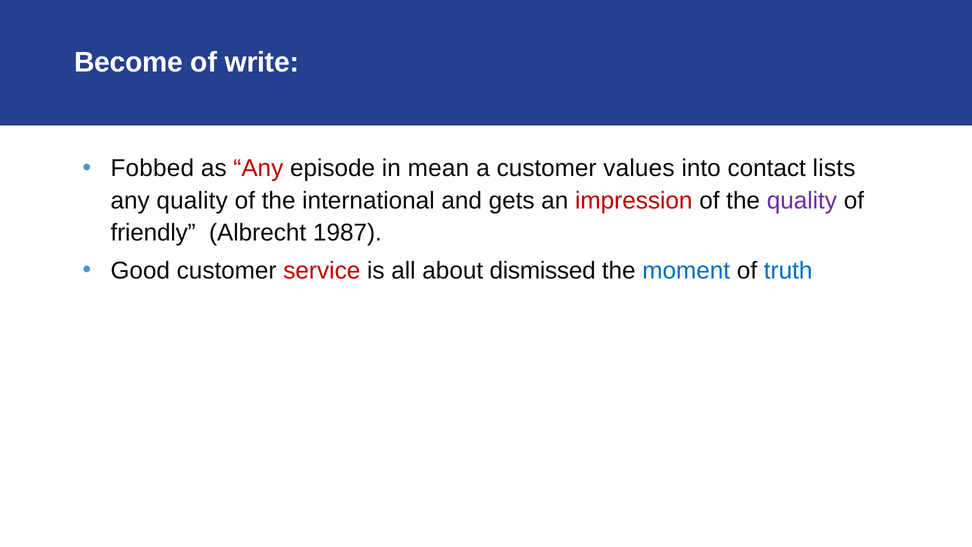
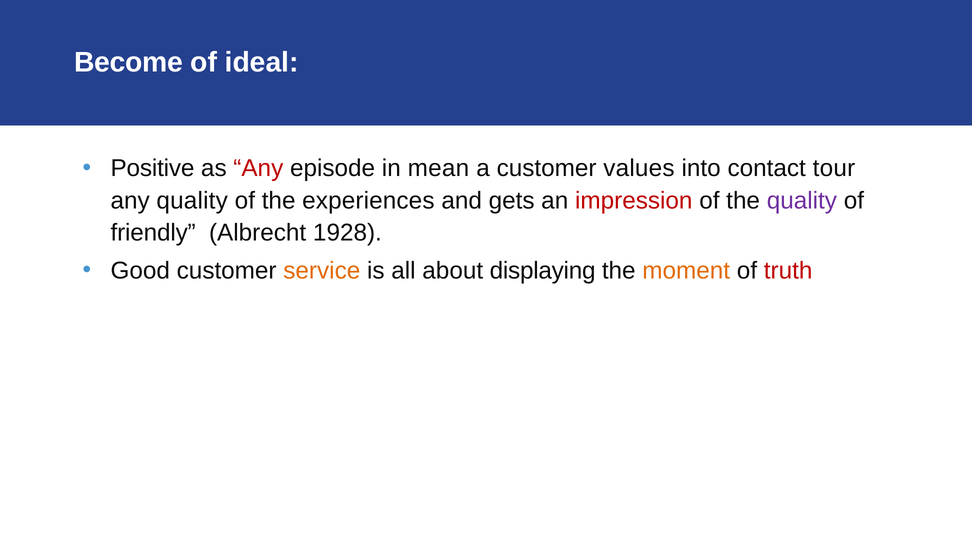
write: write -> ideal (262, 63)
Fobbed: Fobbed -> Positive (152, 168)
lists: lists -> tour (834, 168)
international: international -> experiences (368, 200)
1987: 1987 -> 1928 (347, 232)
service colour: red -> orange (322, 271)
dismissed: dismissed -> displaying (543, 271)
moment colour: blue -> orange (686, 271)
truth colour: blue -> red (788, 271)
